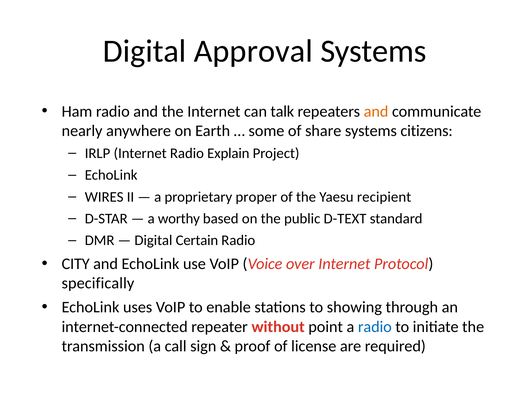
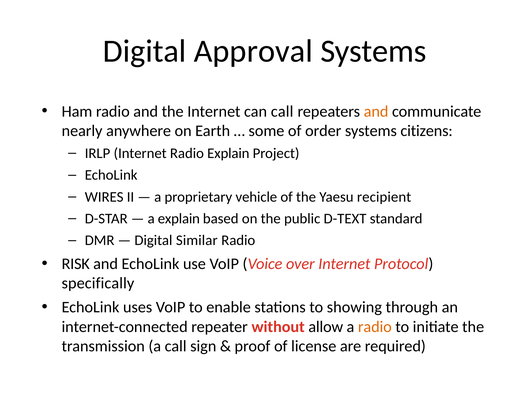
can talk: talk -> call (282, 111)
share: share -> order (323, 131)
proper: proper -> vehicle (256, 197)
a worthy: worthy -> explain (179, 219)
Certain: Certain -> Similar (197, 241)
CITY: CITY -> RISK (76, 264)
point: point -> allow (326, 327)
radio colour: blue -> orange (375, 327)
